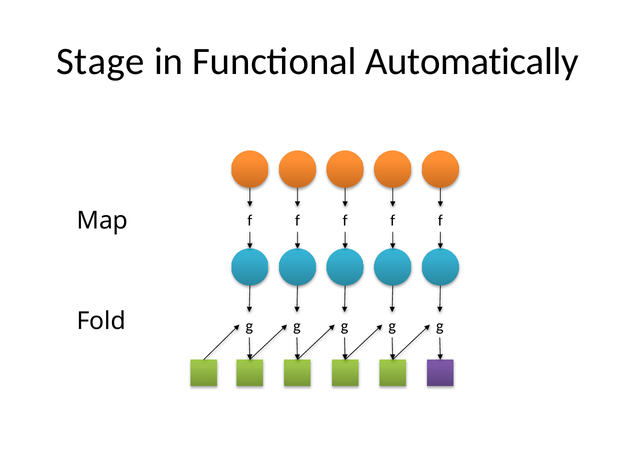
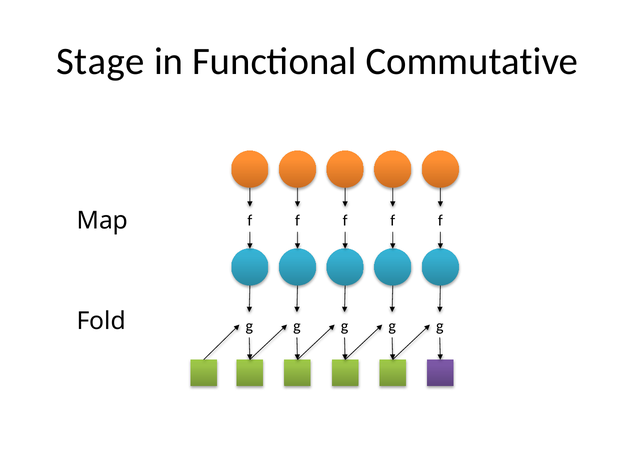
Automatically: Automatically -> Commutative (472, 61)
